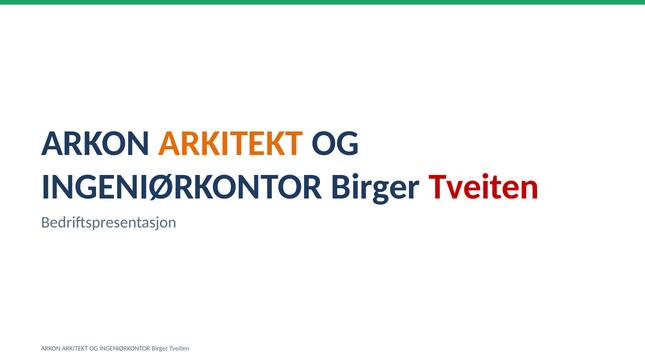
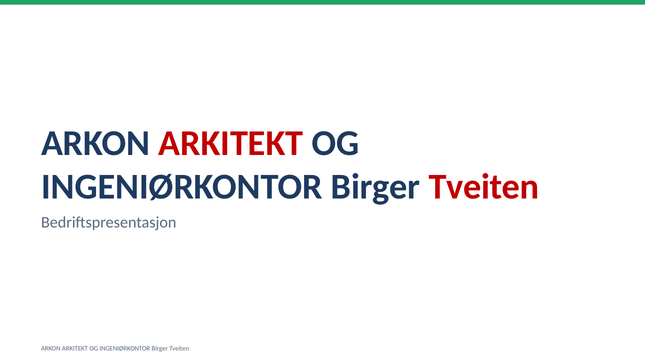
ARKITEKT colour: orange -> red (231, 143)
